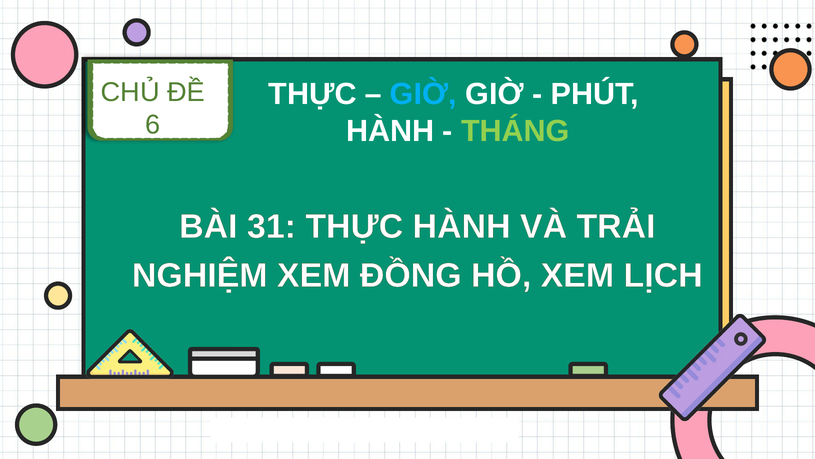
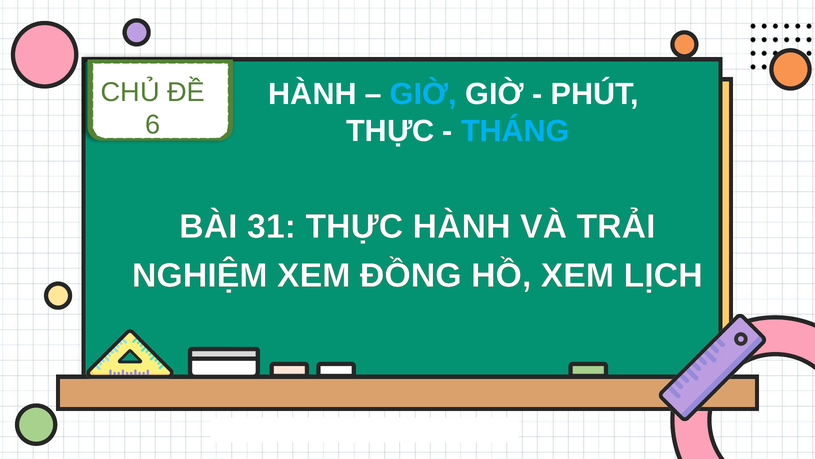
THỰC: THỰC -> HÀNH (313, 94)
HÀNH: HÀNH -> THỰC (390, 131)
THÁNG colour: light green -> light blue (515, 131)
